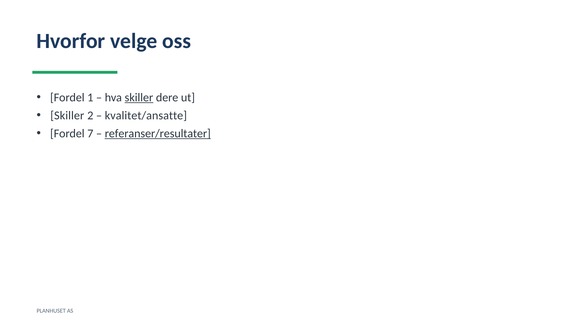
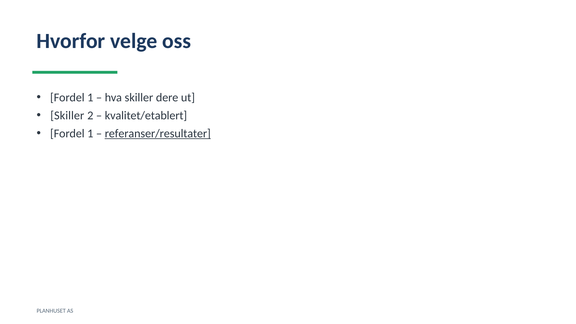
skiller underline: present -> none (139, 98)
kvalitet/ansatte: kvalitet/ansatte -> kvalitet/etablert (146, 116)
7: 7 -> 1 (90, 134)
